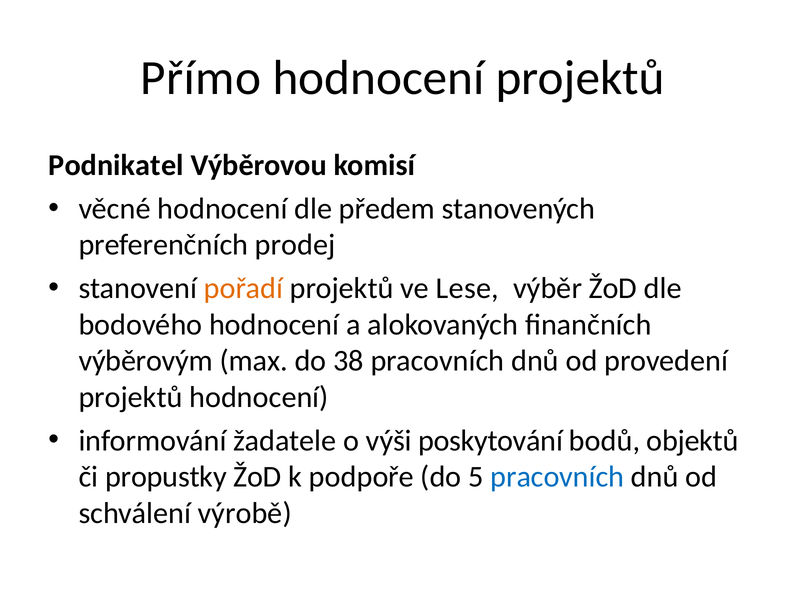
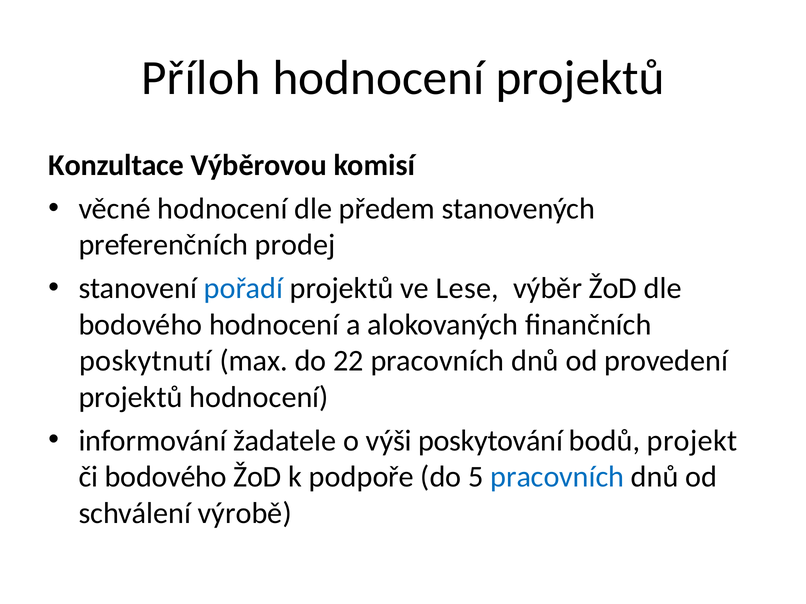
Přímo: Přímo -> Příloh (201, 78)
Podnikatel: Podnikatel -> Konzultace (116, 165)
pořadí colour: orange -> blue (244, 289)
výběrovým: výběrovým -> poskytnutí (145, 361)
38: 38 -> 22 (348, 361)
objektů: objektů -> projekt (692, 441)
či propustky: propustky -> bodového (166, 477)
